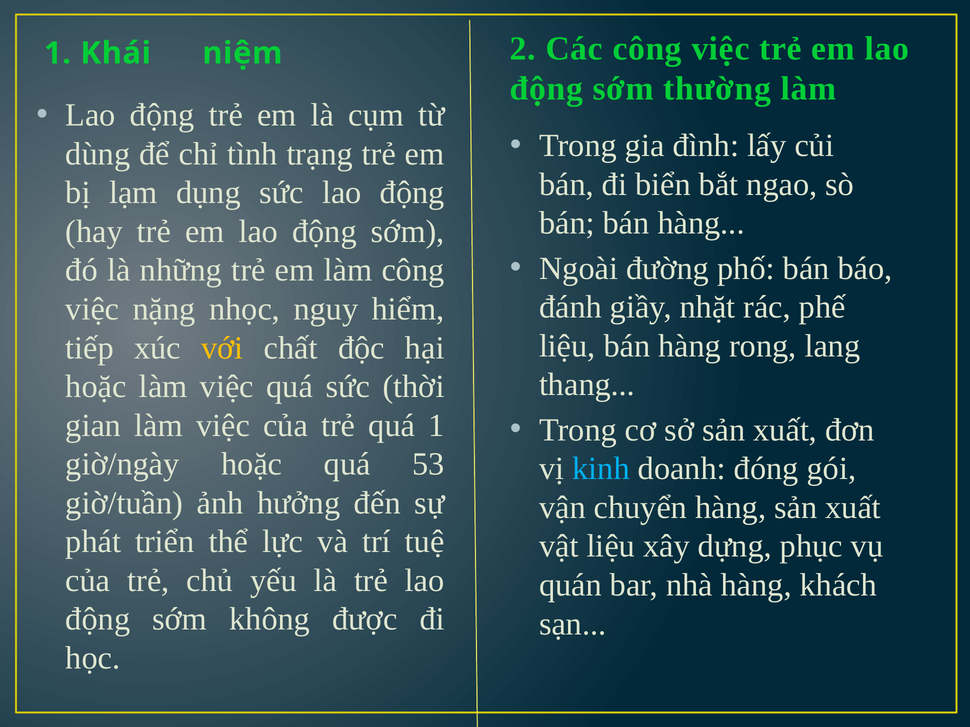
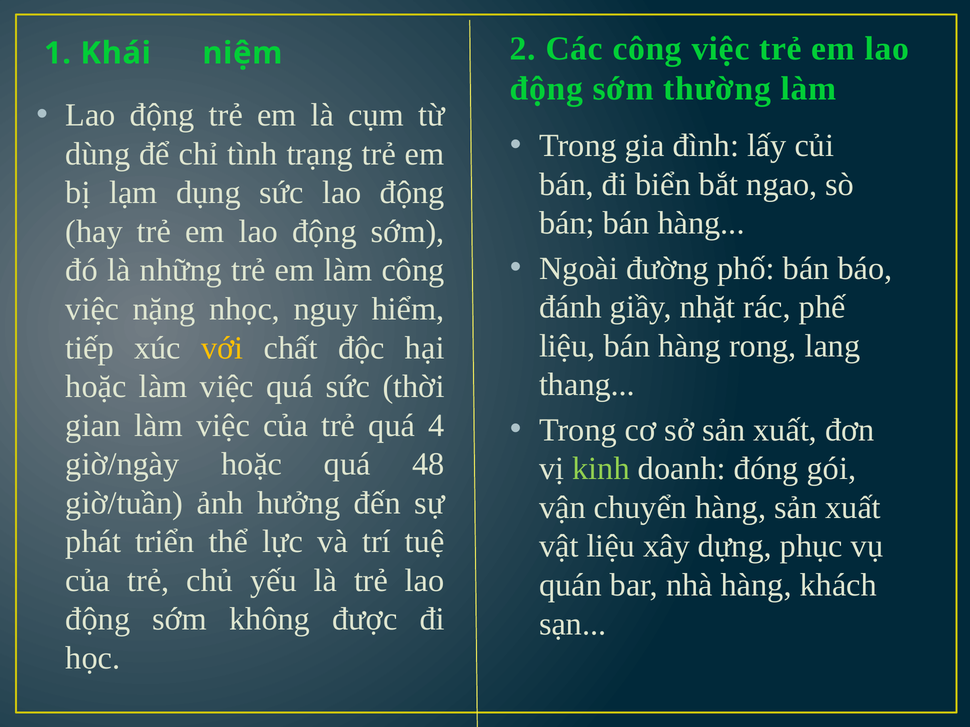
quá 1: 1 -> 4 (436, 426)
53: 53 -> 48 (428, 464)
kinh colour: light blue -> light green (601, 469)
